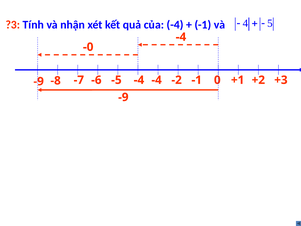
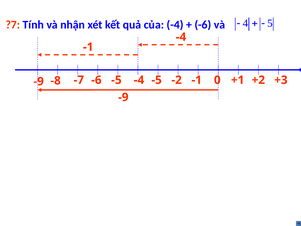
?3: ?3 -> ?7 (13, 25)
-1: -1 -> -6 (203, 25)
-0: -0 -> -1 (88, 47)
-4: -4 -> -5 (157, 80)
